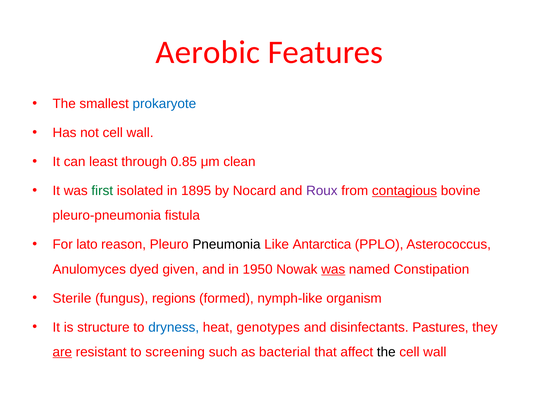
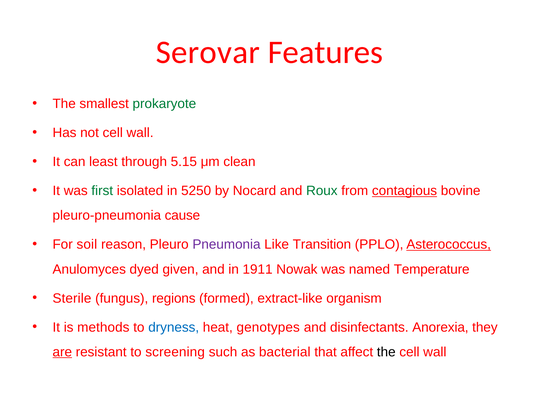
Aerobic: Aerobic -> Serovar (208, 52)
prokaryote colour: blue -> green (164, 104)
0.85: 0.85 -> 5.15 (184, 162)
1895: 1895 -> 5250 (196, 191)
Roux colour: purple -> green (322, 191)
fistula: fistula -> cause (182, 216)
lato: lato -> soil (87, 245)
Pneumonia colour: black -> purple (226, 245)
Antarctica: Antarctica -> Transition (322, 245)
Asterococcus underline: none -> present (449, 245)
1950: 1950 -> 1911 (258, 269)
was underline: present -> none (333, 269)
Constipation: Constipation -> Temperature (432, 269)
nymph-like: nymph-like -> extract-like (290, 298)
structure: structure -> methods (103, 327)
Pastures: Pastures -> Anorexia (440, 327)
